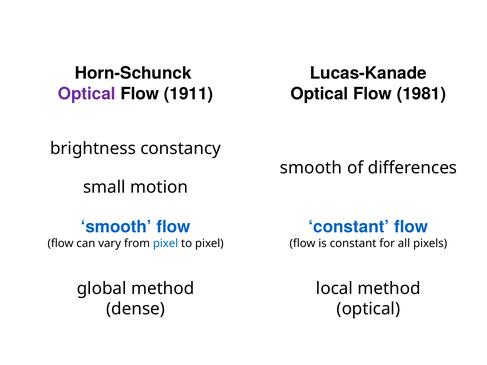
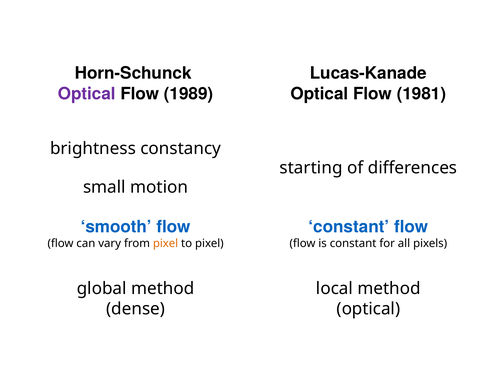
1911: 1911 -> 1989 (189, 94)
smooth: smooth -> starting (311, 168)
pixel colour: blue -> orange (166, 244)
